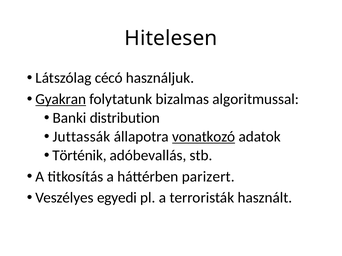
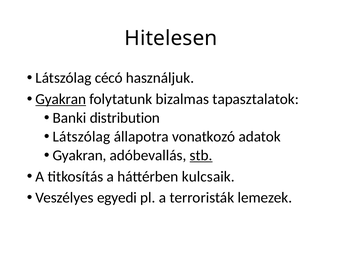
algoritmussal: algoritmussal -> tapasztalatok (256, 99)
Juttassák: Juttassák -> Látszólag (81, 137)
vonatkozó underline: present -> none (204, 137)
Történik: Történik -> Gyakran (79, 156)
stb underline: none -> present (201, 156)
parizert: parizert -> kulcsaik (208, 177)
használt: használt -> lemezek (265, 198)
